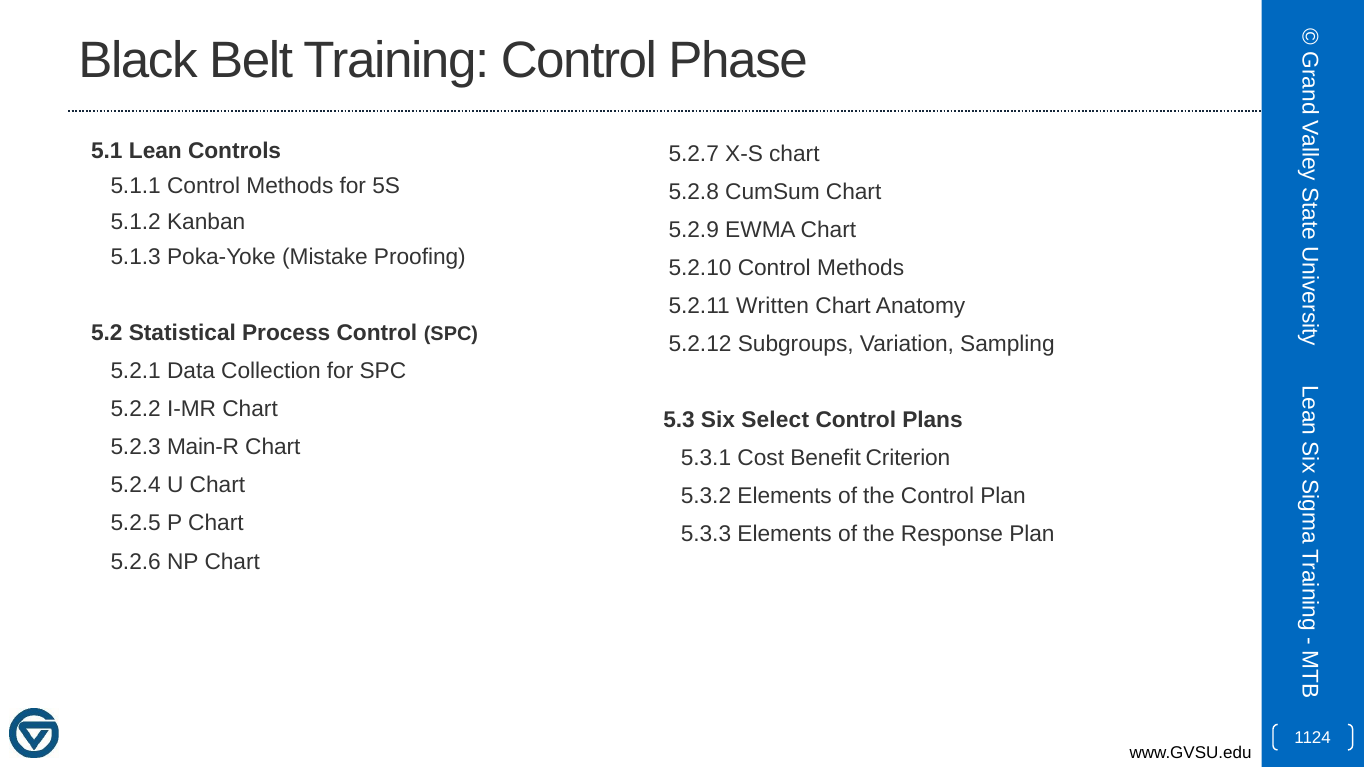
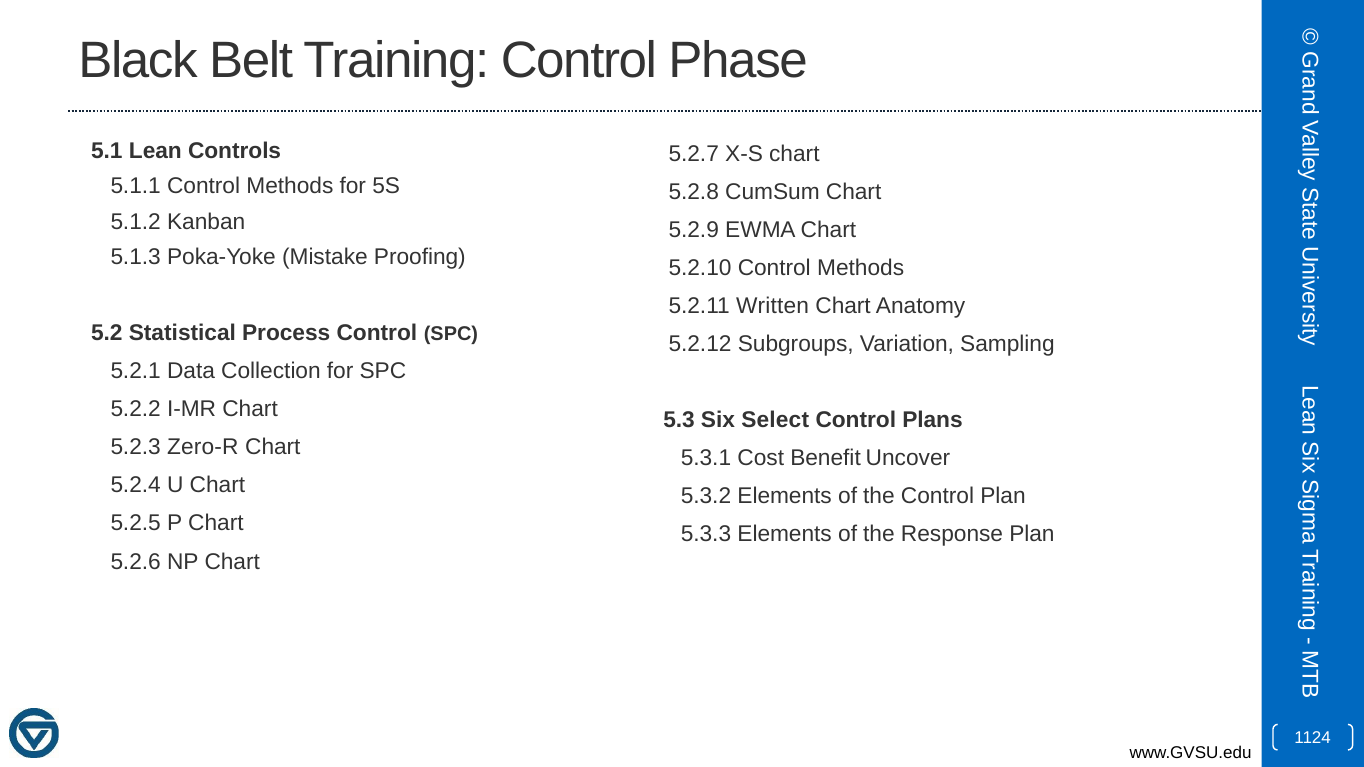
Main-R: Main-R -> Zero-R (203, 447)
Criterion: Criterion -> Uncover (908, 458)
